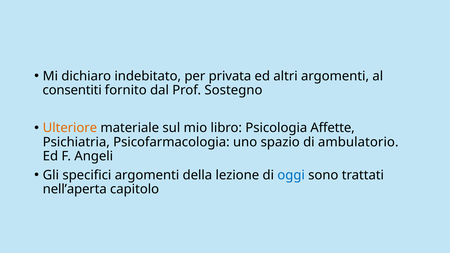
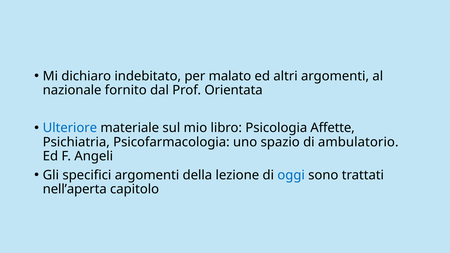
privata: privata -> malato (230, 76)
consentiti: consentiti -> nazionale (72, 90)
Sostegno: Sostegno -> Orientata (234, 90)
Ulteriore colour: orange -> blue (70, 128)
